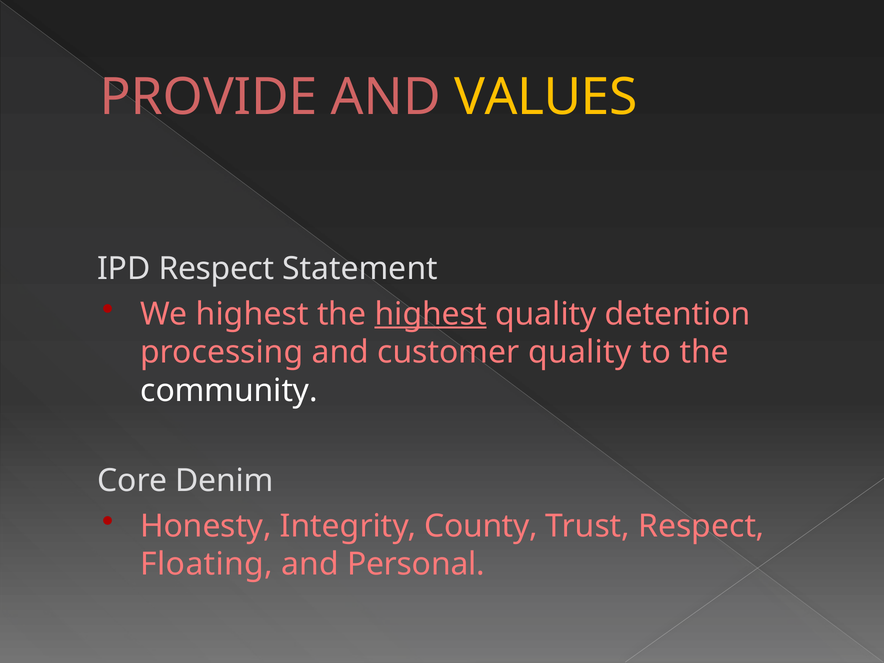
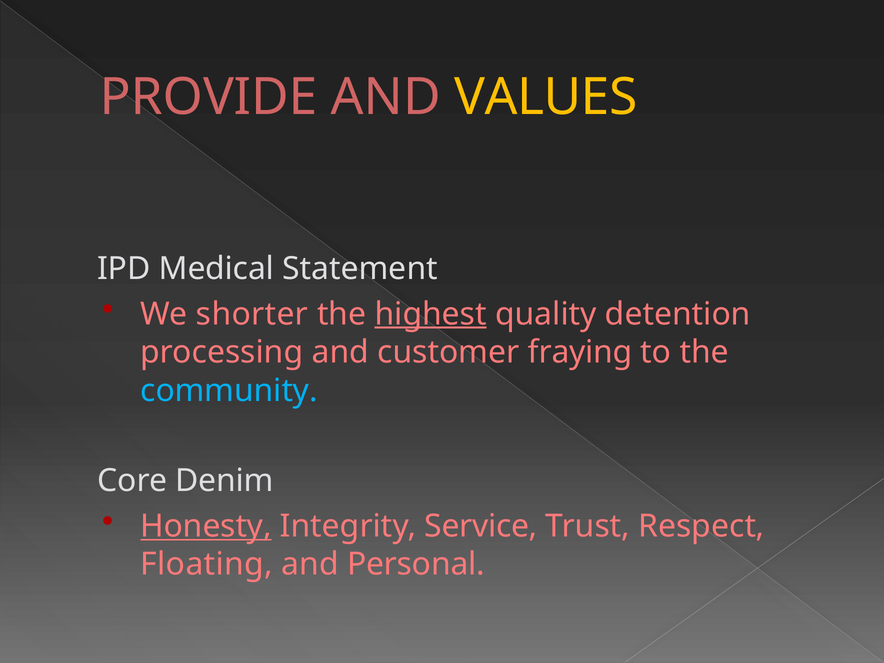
IPD Respect: Respect -> Medical (216, 269)
We highest: highest -> shorter (252, 314)
customer quality: quality -> fraying (580, 352)
community colour: white -> light blue (229, 391)
Honesty underline: none -> present (206, 526)
County: County -> Service (481, 526)
